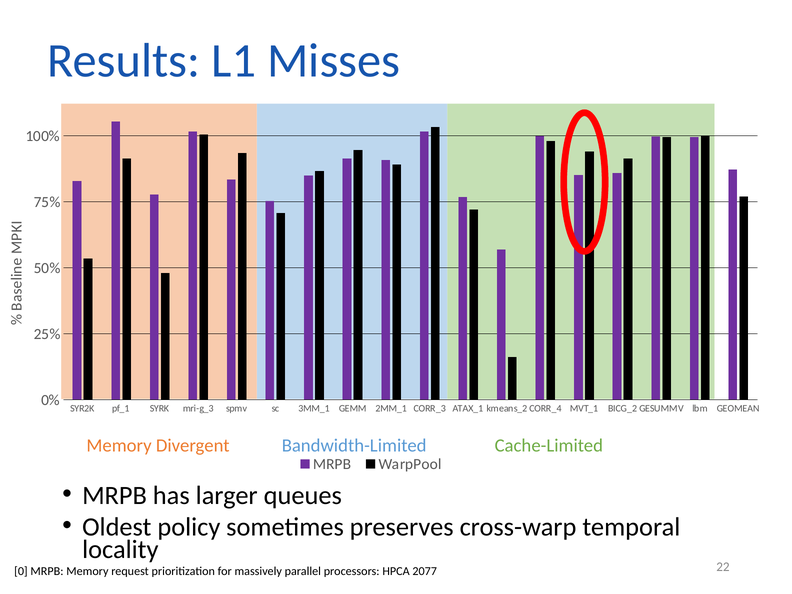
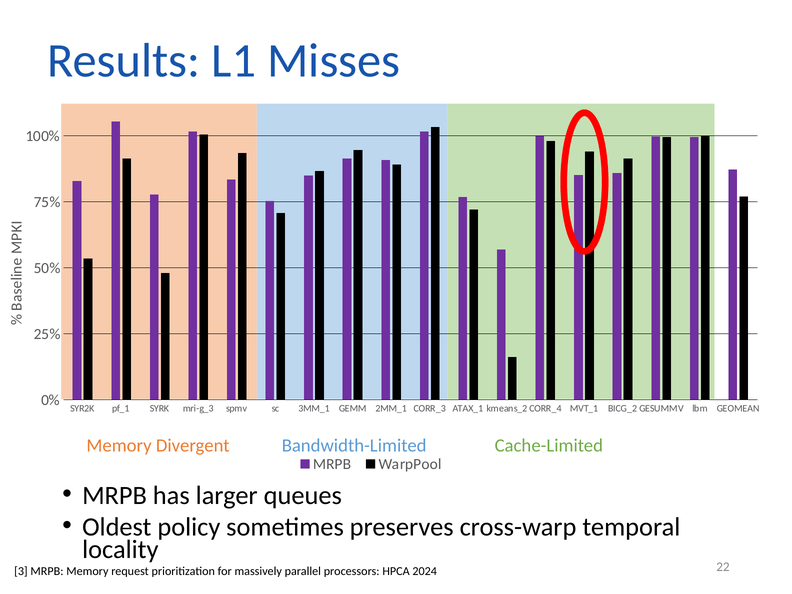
0: 0 -> 3 (21, 571)
2077: 2077 -> 2024 (425, 571)
